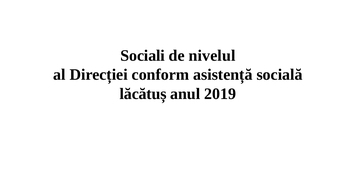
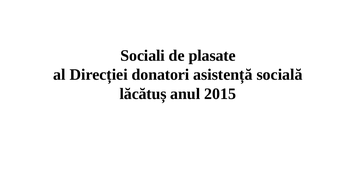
nivelul: nivelul -> plasate (212, 55)
conform: conform -> donatori (161, 75)
2019: 2019 -> 2015 (220, 94)
